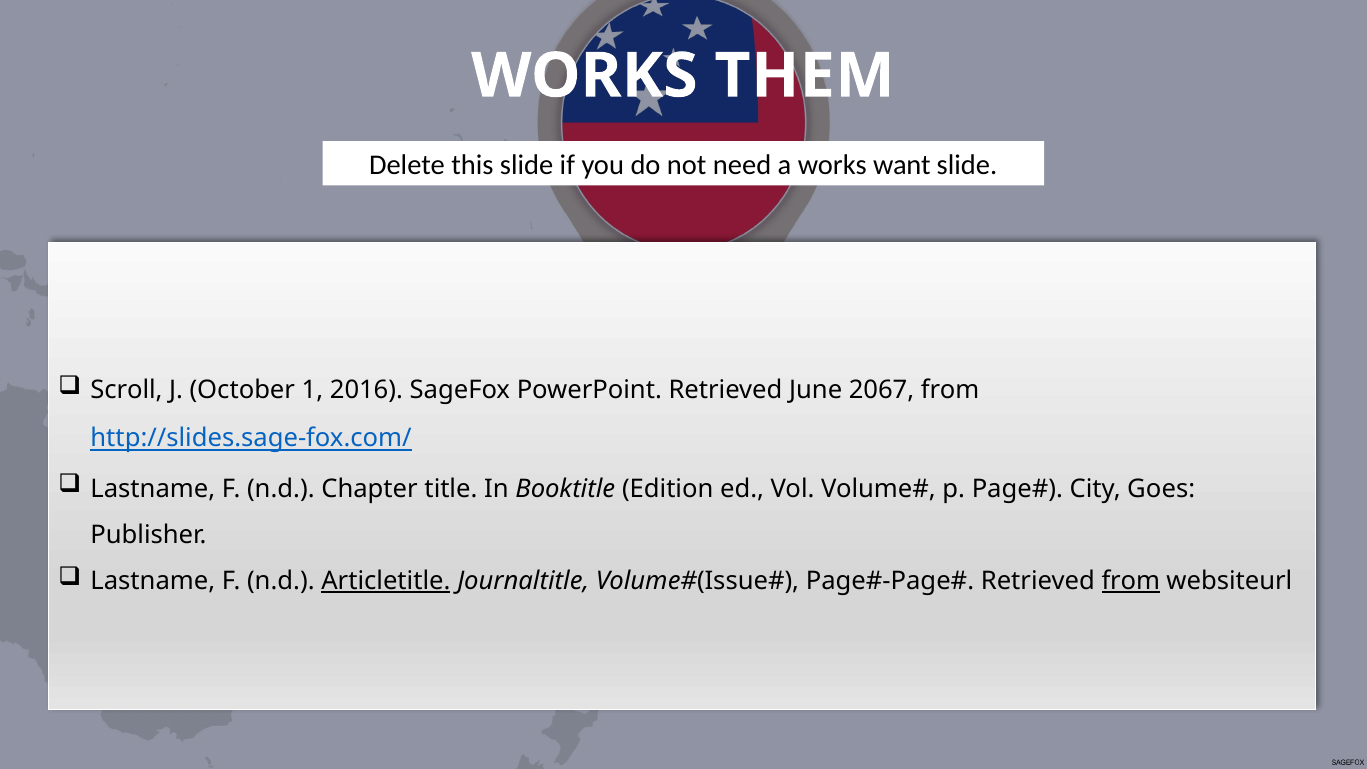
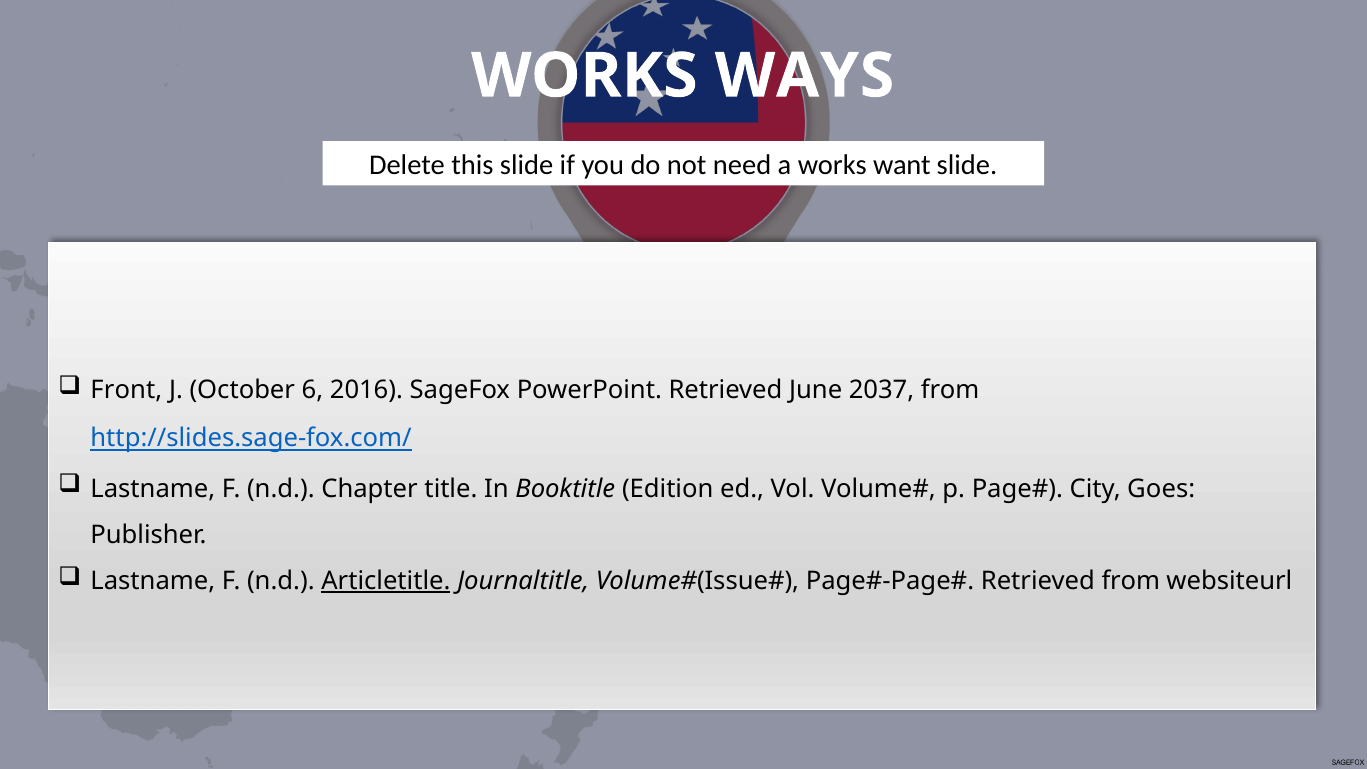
THEM: THEM -> WAYS (805, 76)
Scroll: Scroll -> Front (126, 390)
1: 1 -> 6 (312, 390)
2067: 2067 -> 2037 (882, 390)
from underline: present -> none (1131, 581)
